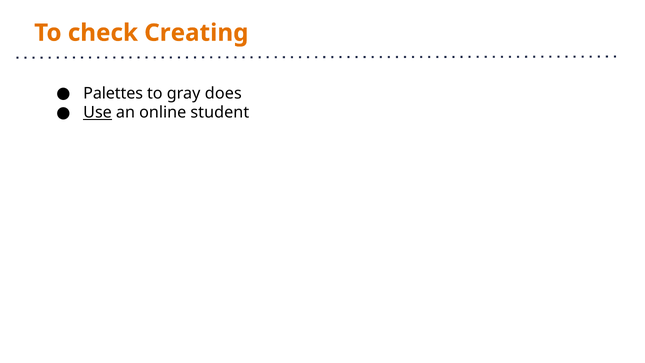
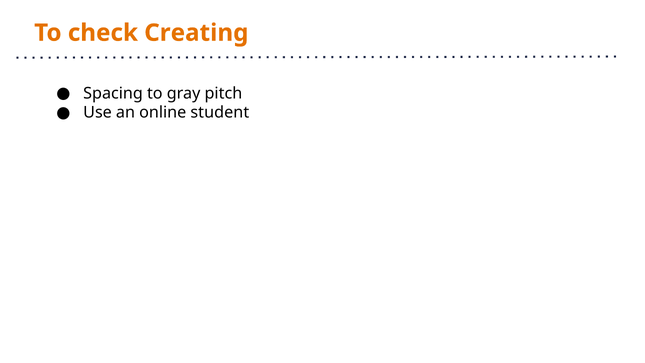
Palettes: Palettes -> Spacing (113, 93)
does: does -> pitch (223, 93)
Use underline: present -> none (98, 113)
